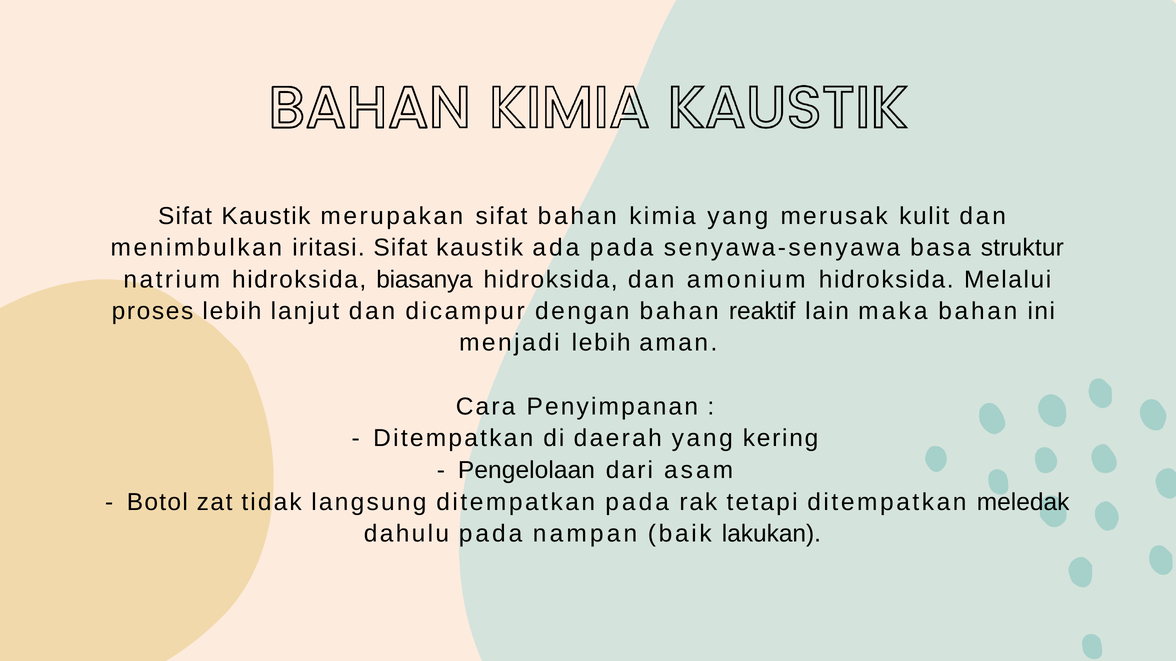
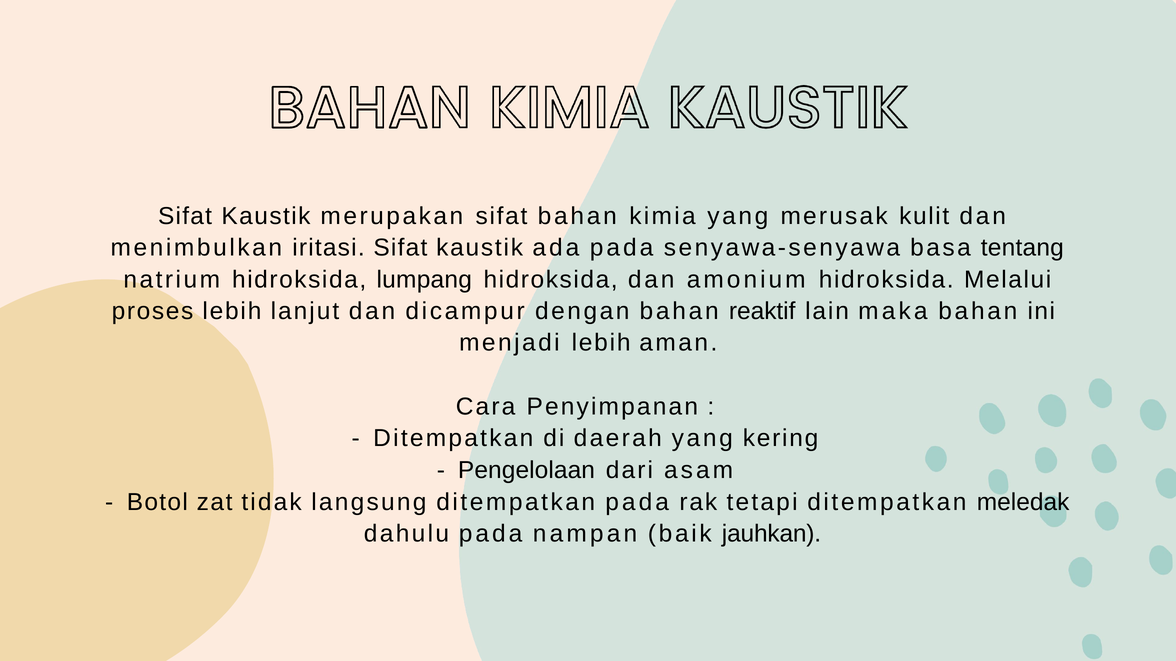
struktur: struktur -> tentang (1022, 248)
biasanya: biasanya -> lumpang (424, 280)
lakukan: lakukan -> jauhkan (772, 534)
